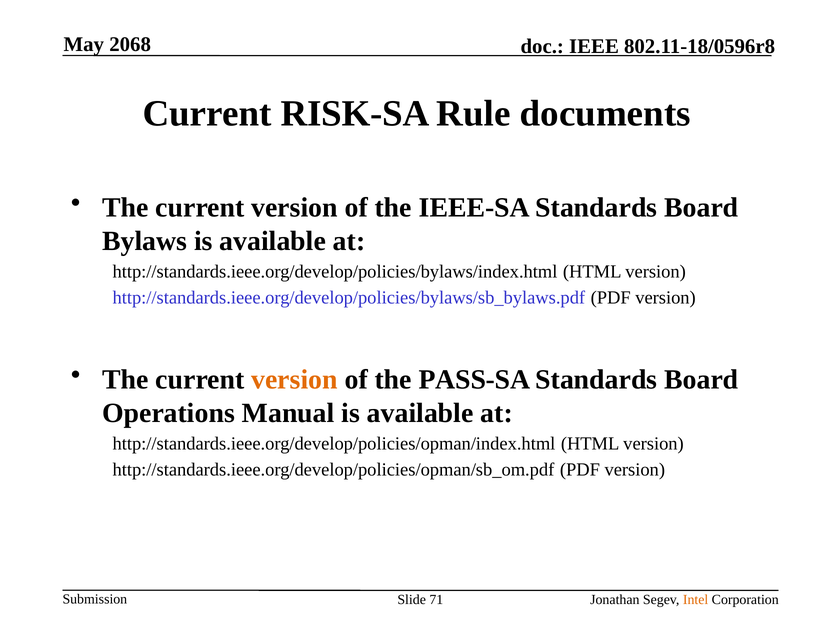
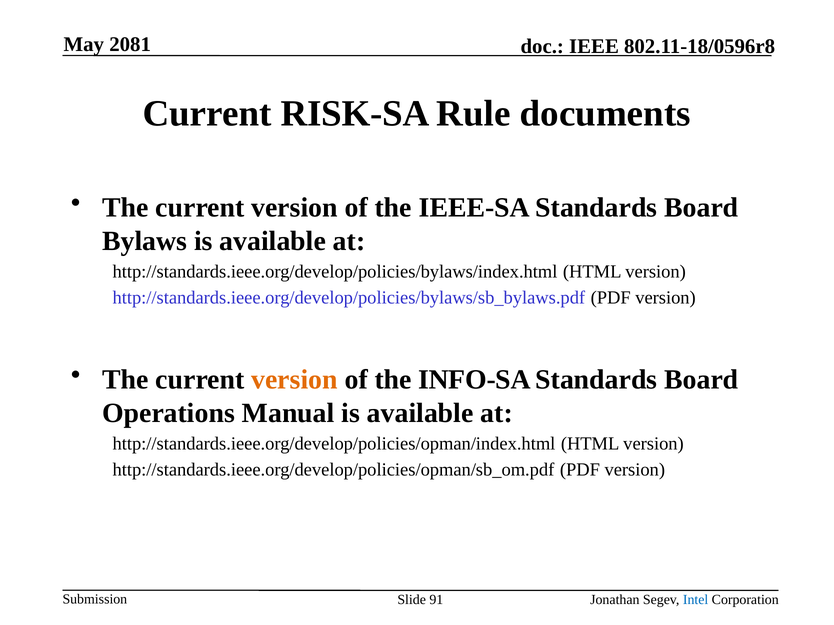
2068: 2068 -> 2081 (130, 44)
PASS-SA: PASS-SA -> INFO-SA (474, 380)
71: 71 -> 91 (436, 600)
Intel colour: orange -> blue (696, 600)
